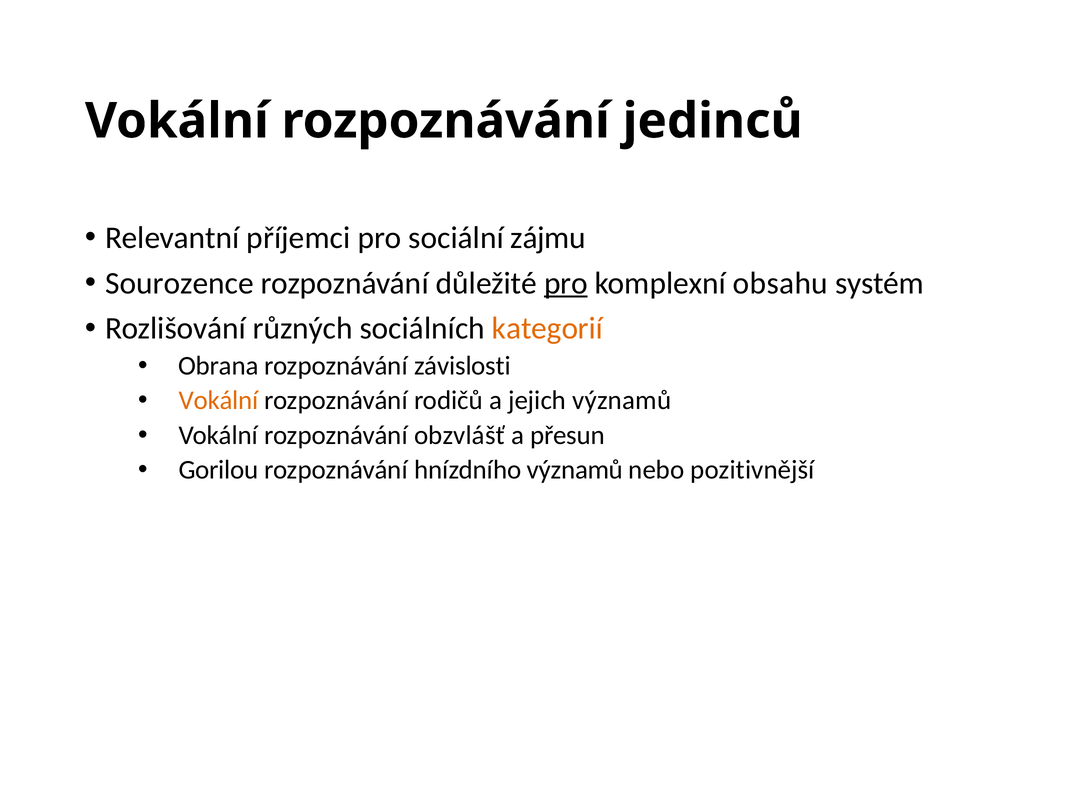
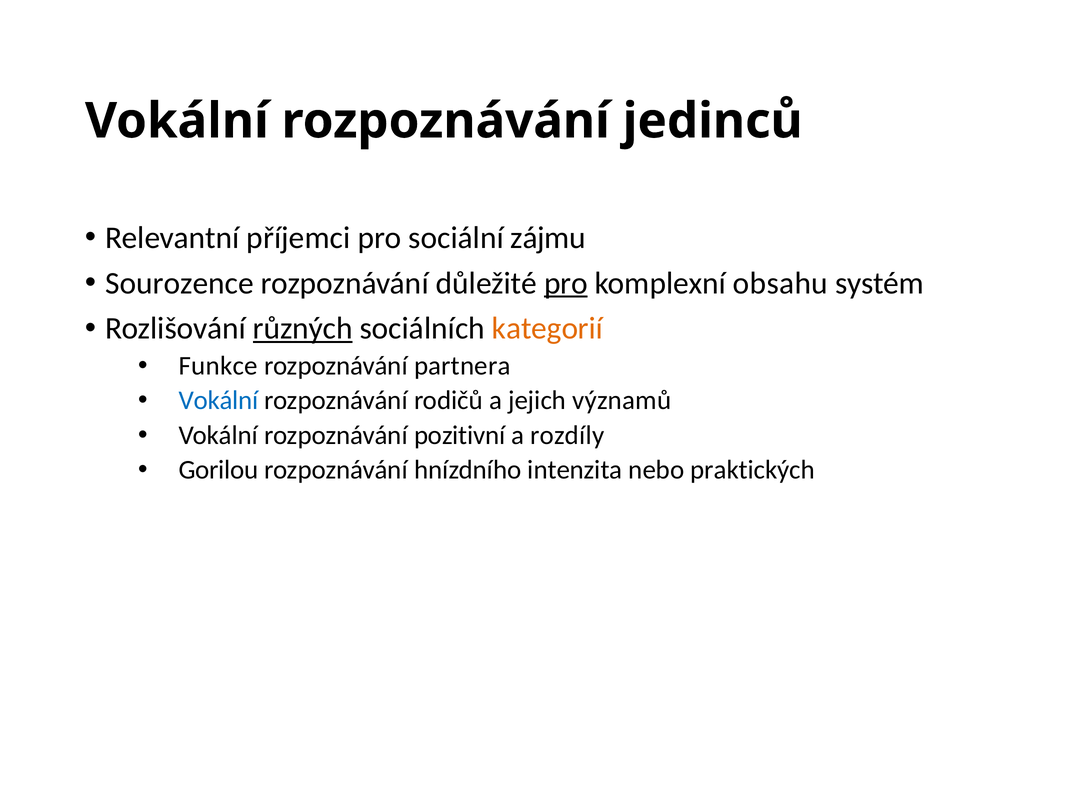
různých underline: none -> present (303, 328)
Obrana: Obrana -> Funkce (218, 365)
závislosti: závislosti -> partnera (462, 365)
Vokální colour: orange -> blue (218, 400)
obzvlášť: obzvlášť -> pozitivní (460, 435)
přesun: přesun -> rozdíly (567, 435)
hnízdního významů: významů -> intenzita (575, 470)
pozitivnější: pozitivnější -> praktických (753, 470)
